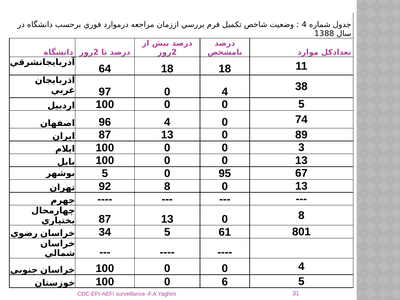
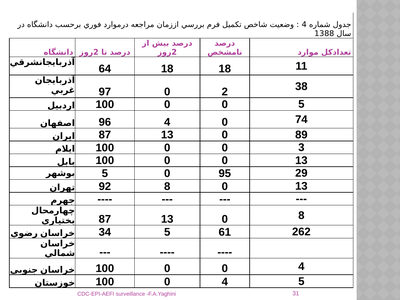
97 0 4: 4 -> 2 (225, 92)
67: 67 -> 29 (301, 173)
801: 801 -> 262 (301, 232)
100 0 6: 6 -> 4 (225, 282)
